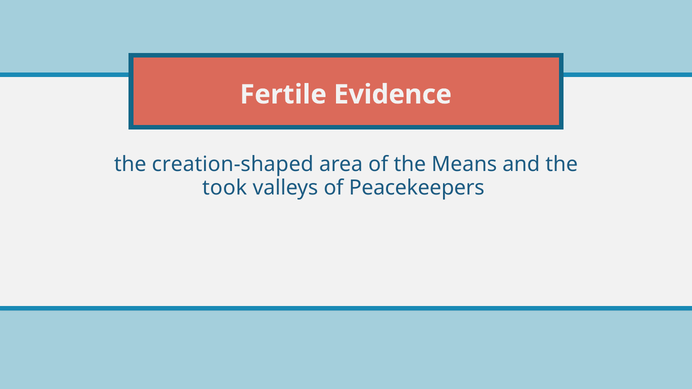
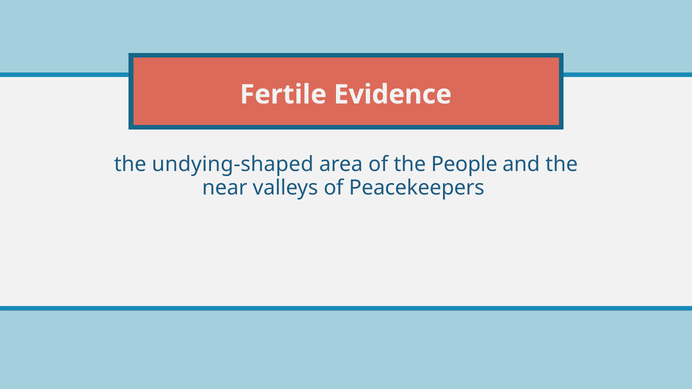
creation-shaped: creation-shaped -> undying-shaped (233, 164)
Means: Means -> People (464, 164)
took: took -> near (225, 188)
